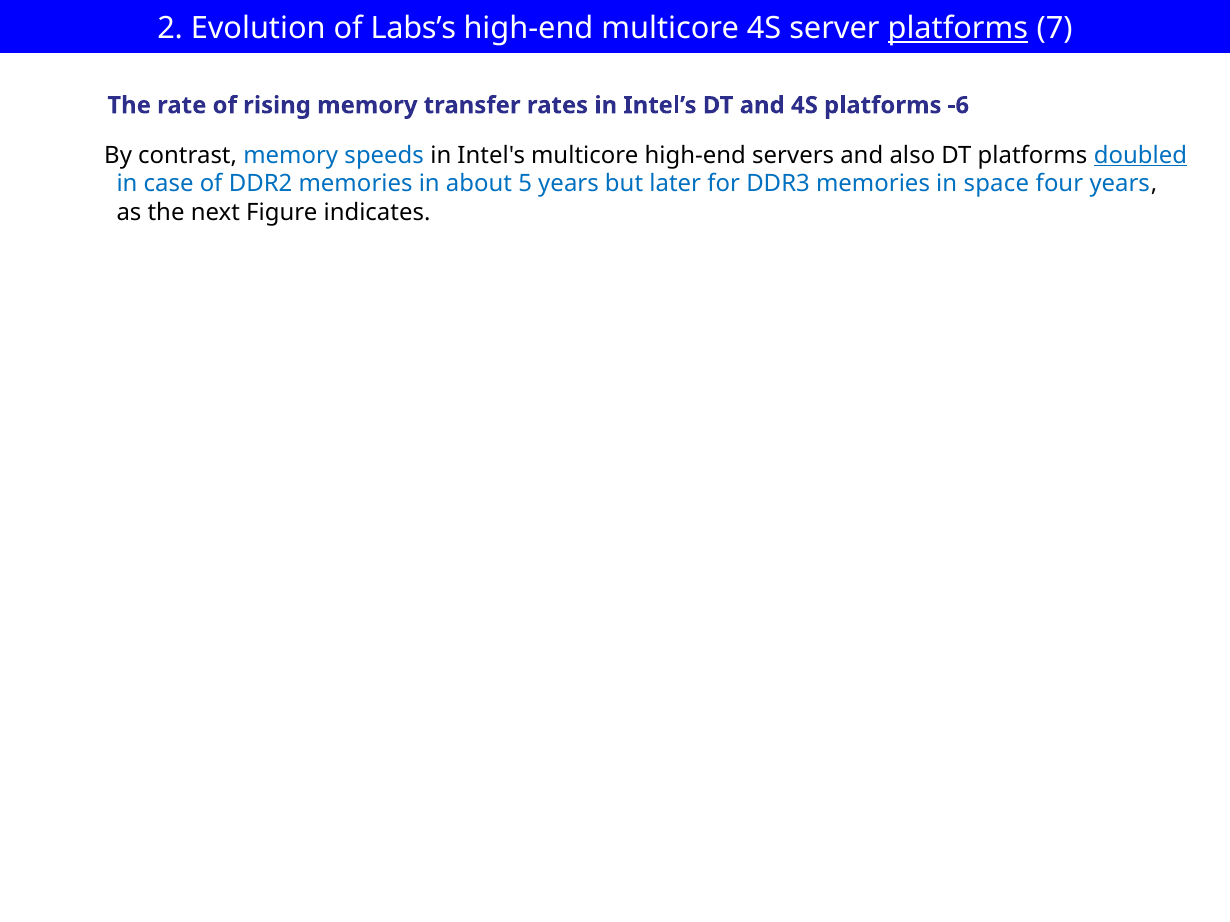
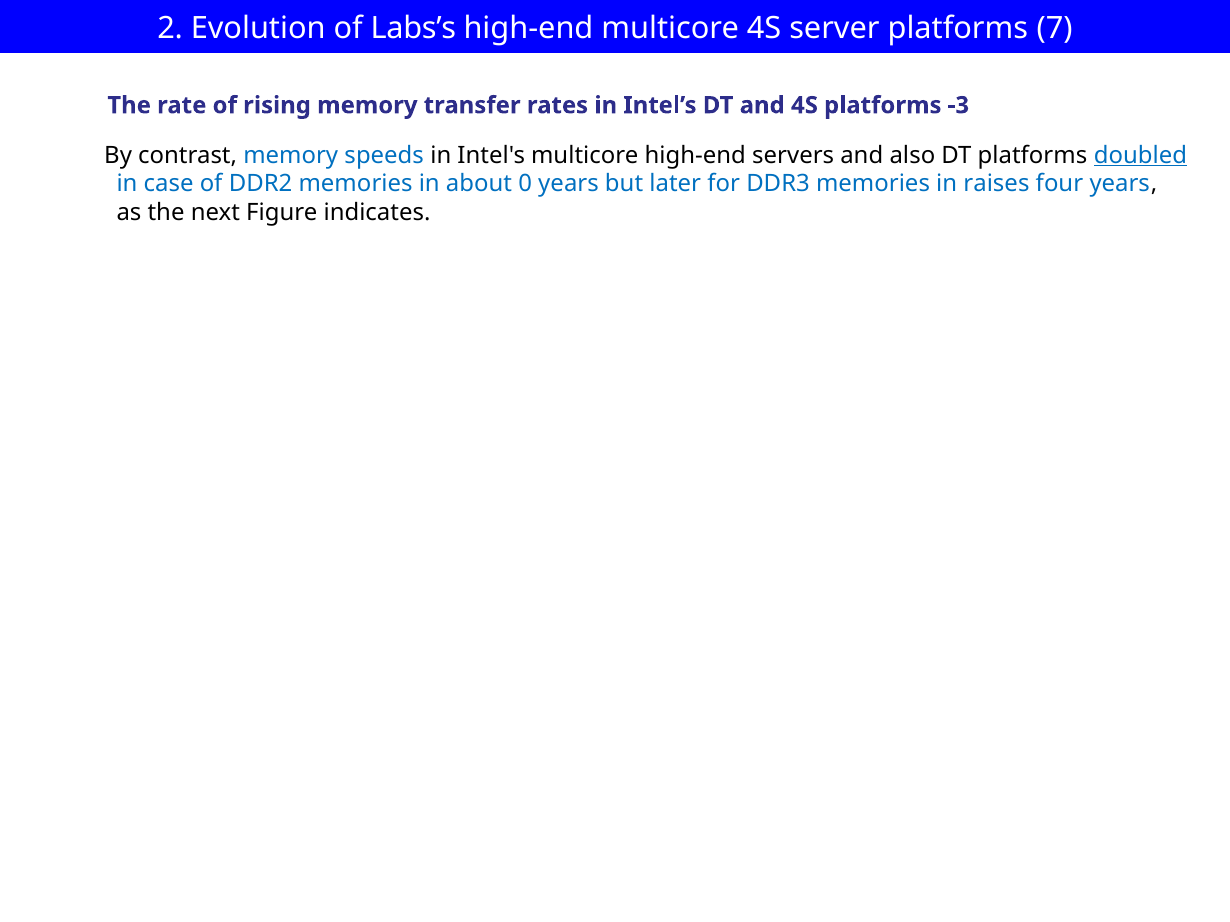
platforms underline: present -> none (958, 29)
-6: -6 -> -3 (958, 105)
5: 5 -> 0 (525, 184)
space: space -> raises (996, 184)
